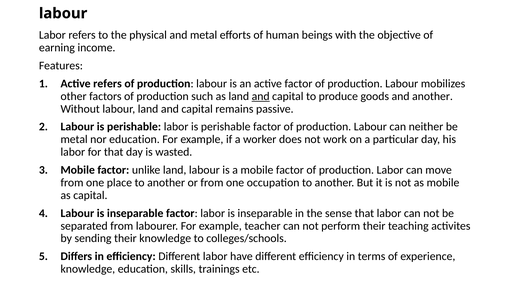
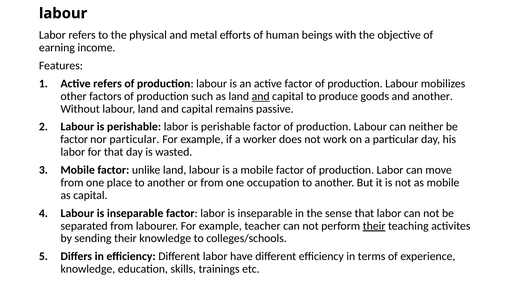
metal: metal -> factor (74, 140)
nor education: education -> particular (134, 140)
their underline: none -> present (374, 226)
